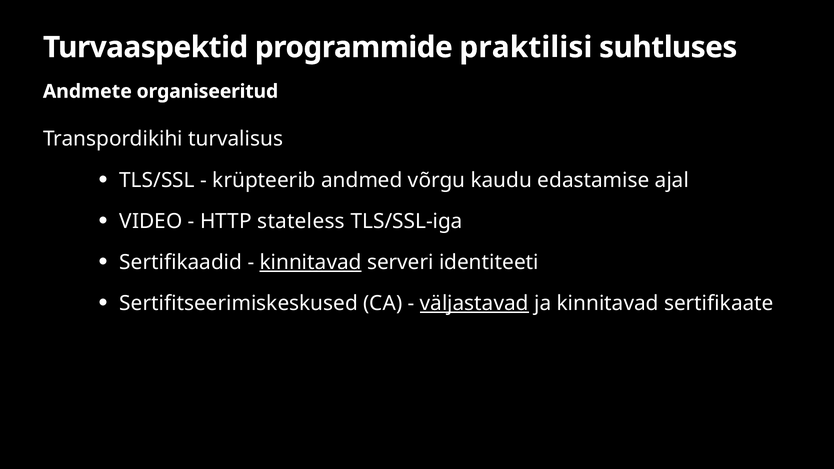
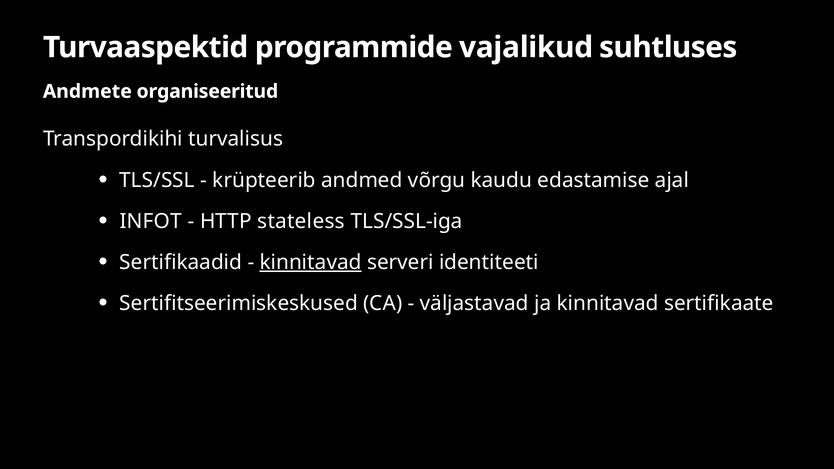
praktilisi: praktilisi -> vajalikud (526, 47)
VIDEO: VIDEO -> INFOT (151, 221)
väljastavad underline: present -> none (474, 303)
